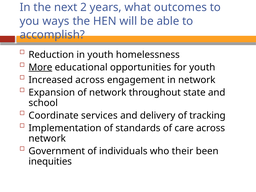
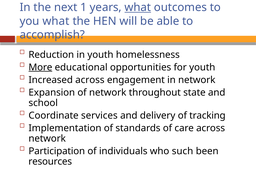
2: 2 -> 1 (84, 7)
what underline: none -> present (138, 7)
you ways: ways -> what (56, 21)
Government: Government -> Participation (57, 151)
their: their -> such (183, 151)
inequities: inequities -> resources (50, 161)
